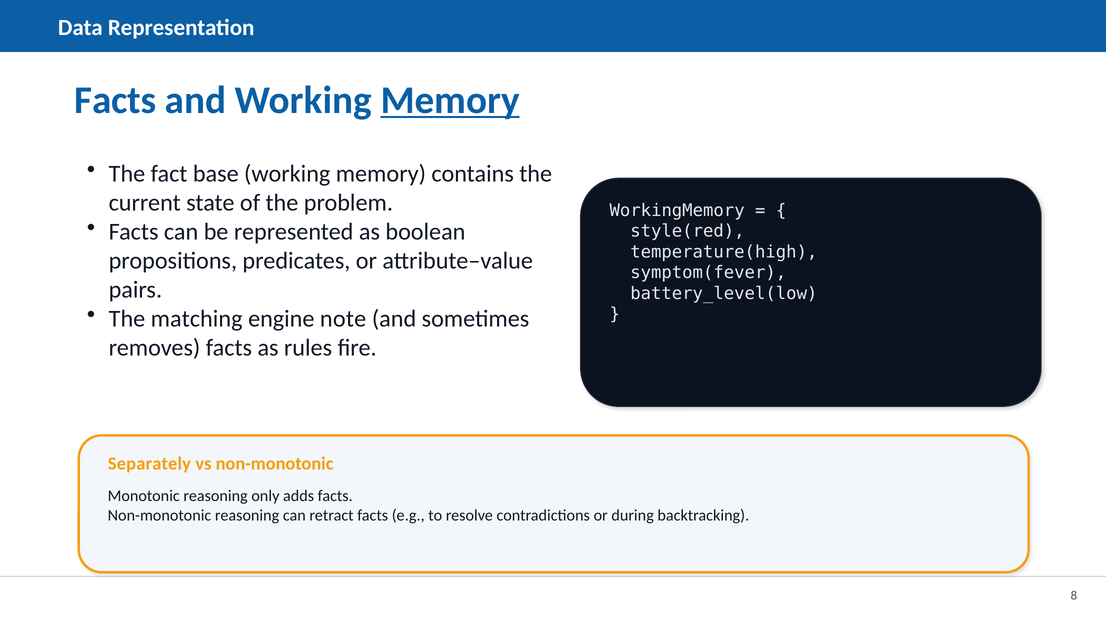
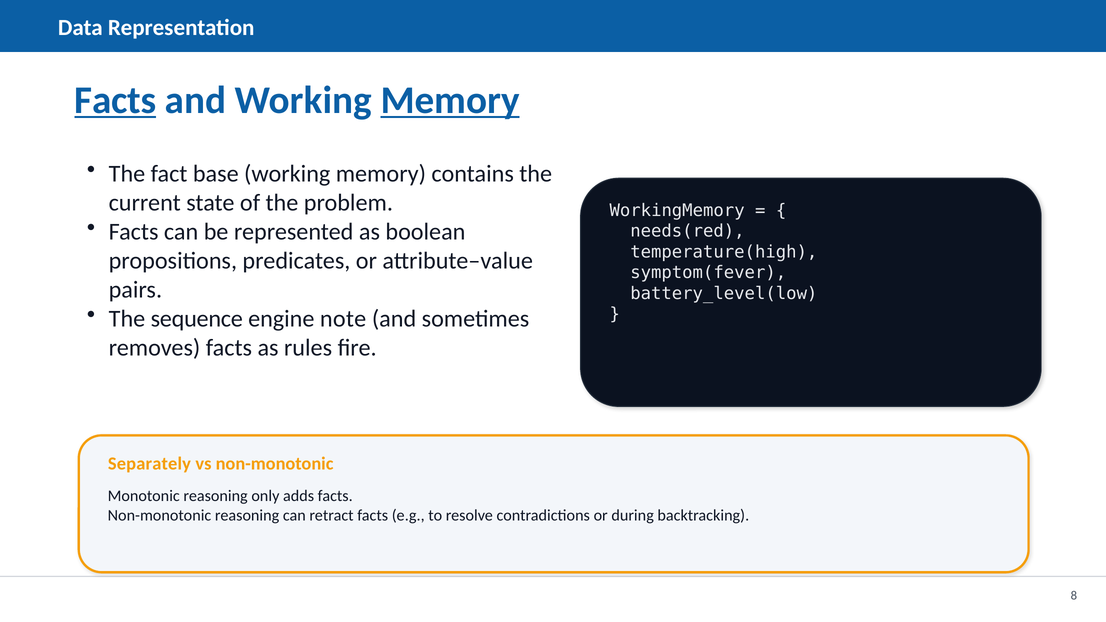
Facts underline: none -> present (115, 100)
style(red: style(red -> needs(red (687, 231)
matching: matching -> sequence (197, 319)
